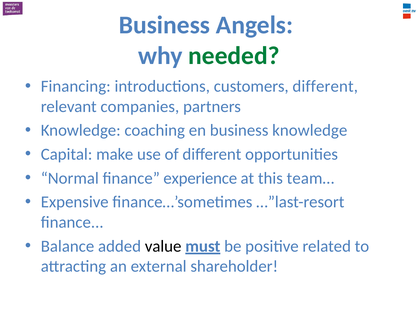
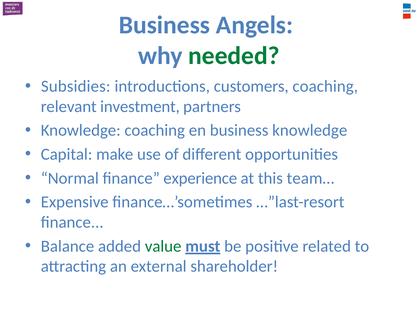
Financing: Financing -> Subsidies (76, 87)
customers different: different -> coaching (325, 87)
companies: companies -> investment (140, 107)
value colour: black -> green (163, 247)
